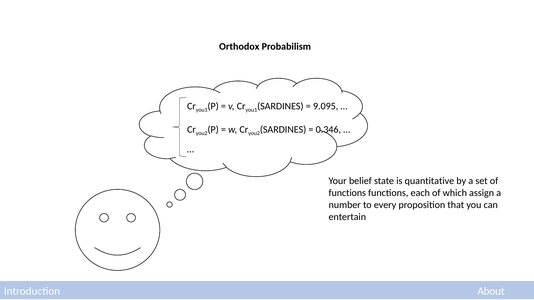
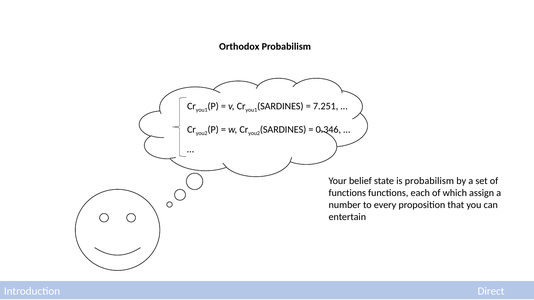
9.095: 9.095 -> 7.251 (326, 106)
is quantitative: quantitative -> probabilism (429, 181)
About: About -> Direct (491, 292)
